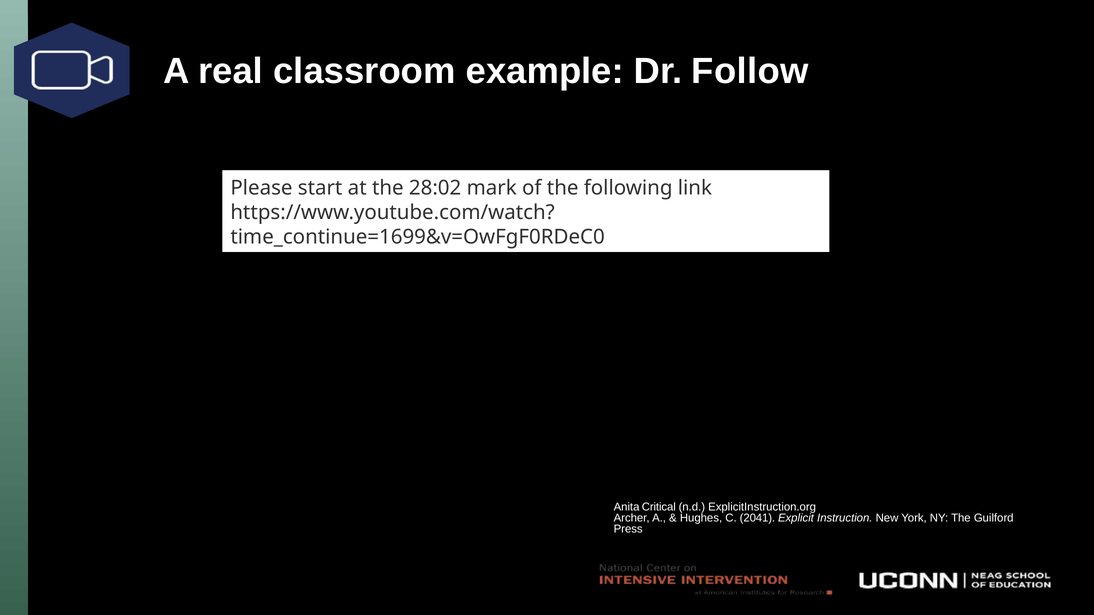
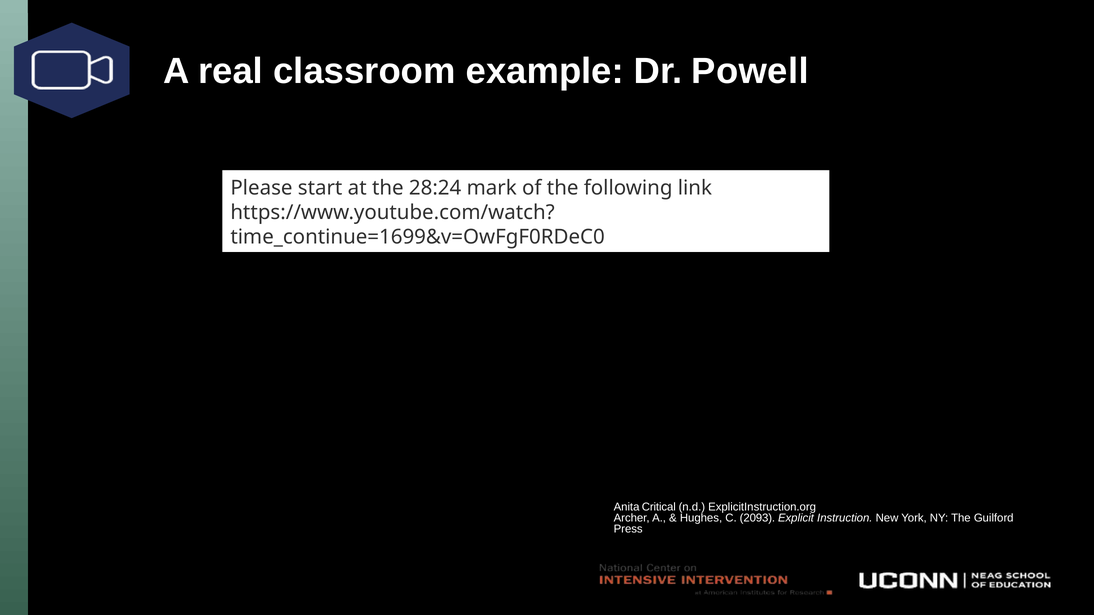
Follow: Follow -> Powell (750, 71)
28:02: 28:02 -> 28:24 (435, 188)
2041: 2041 -> 2093 (757, 518)
